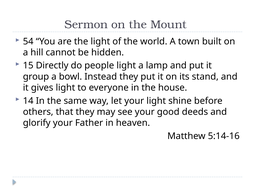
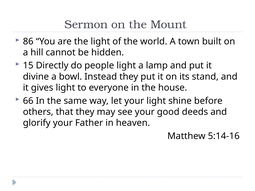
54: 54 -> 86 (28, 41)
group: group -> divine (36, 77)
14: 14 -> 66 (28, 101)
